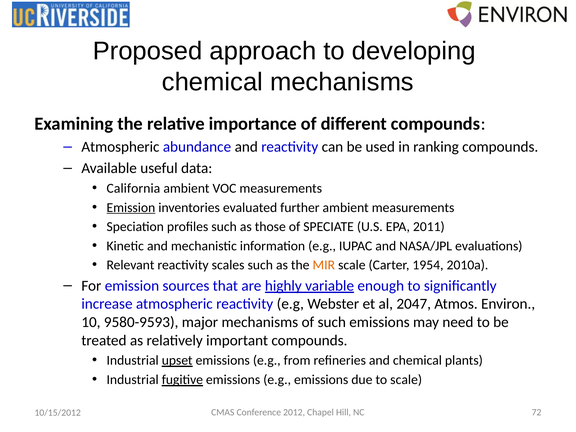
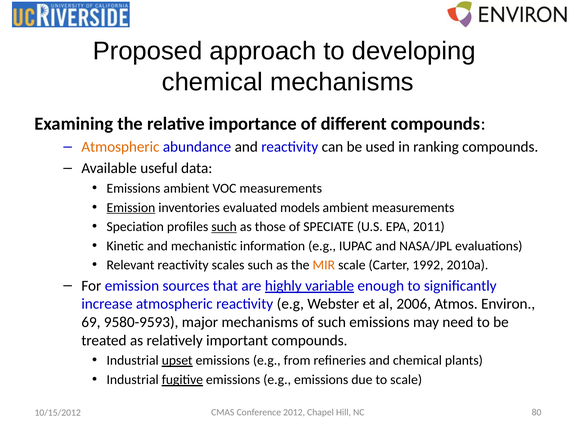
Atmospheric colour: black -> orange (120, 147)
California: California -> Emissions (133, 188)
further: further -> models (300, 208)
such underline: none -> present (224, 227)
1954: 1954 -> 1992 (428, 265)
2047: 2047 -> 2006 (414, 304)
10: 10 -> 69 (91, 322)
72: 72 -> 80 (537, 412)
